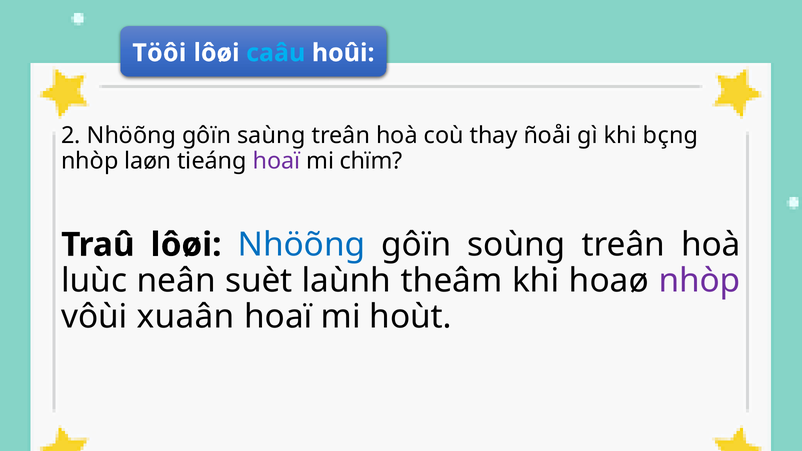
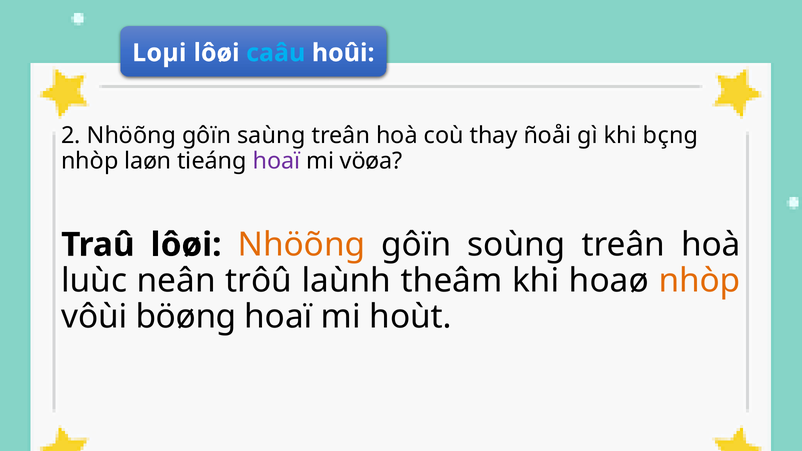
Töôi: Töôi -> Loµi (159, 53)
chïm: chïm -> vöøa (371, 161)
Nhöõng colour: blue -> orange (302, 245)
suèt: suèt -> trôû (259, 281)
nhòp colour: purple -> orange (700, 281)
xuaân: xuaân -> böøng (186, 317)
